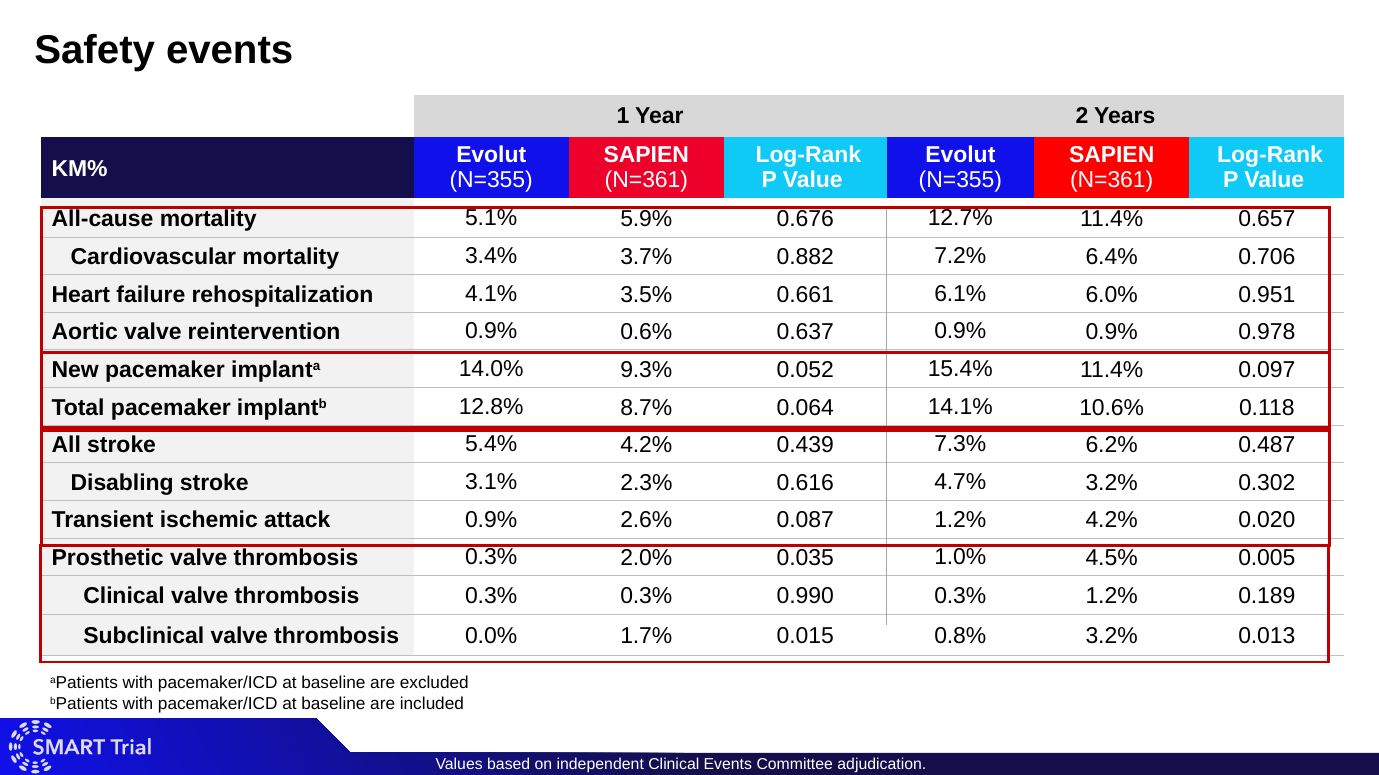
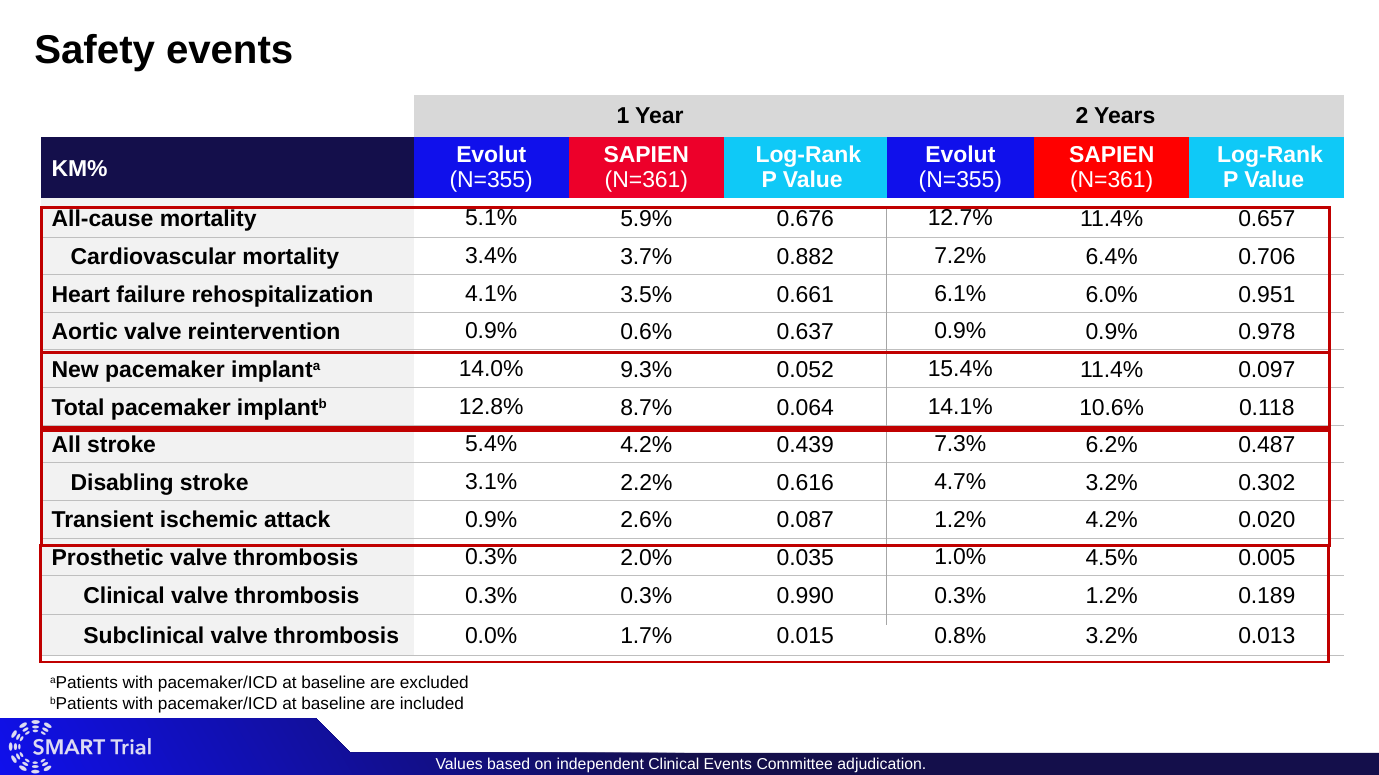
2.3%: 2.3% -> 2.2% (646, 483)
